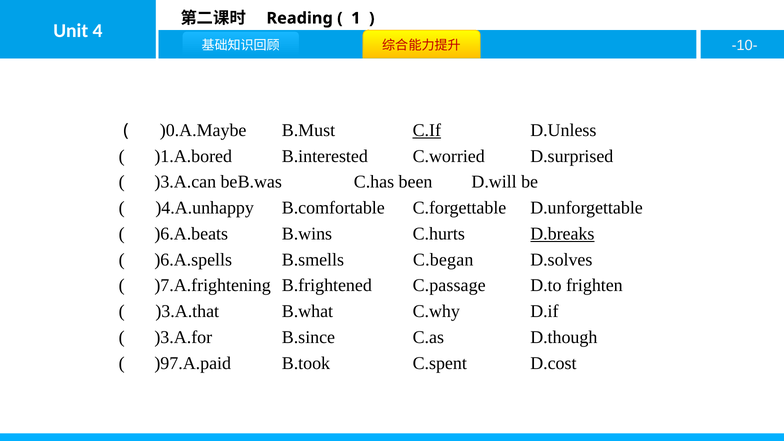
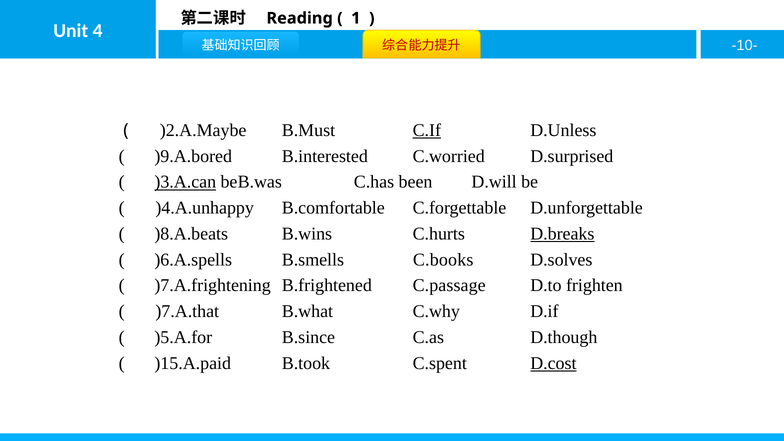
)0.A.Maybe: )0.A.Maybe -> )2.A.Maybe (203, 130)
)1.A.bored: )1.A.bored -> )9.A.bored (193, 156)
)3.A.can underline: none -> present (185, 182)
)6.A.beats: )6.A.beats -> )8.A.beats (191, 234)
C.began: C.began -> C.books (443, 260)
)3.A.that: )3.A.that -> )7.A.that (187, 311)
)3.A.for: )3.A.for -> )5.A.for (183, 337)
)97.A.paid: )97.A.paid -> )15.A.paid (193, 363)
D.cost underline: none -> present (553, 363)
